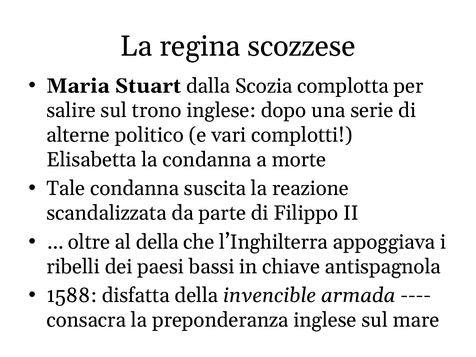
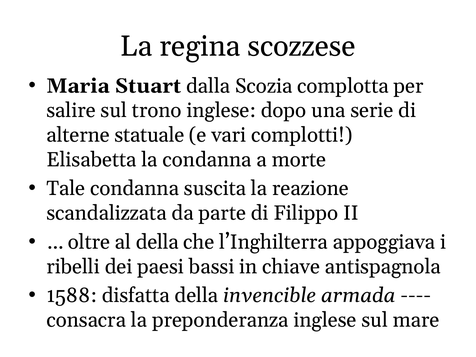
politico: politico -> statuale (149, 135)
